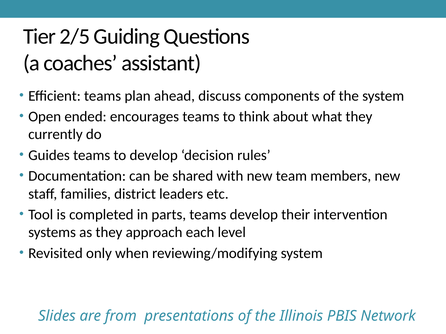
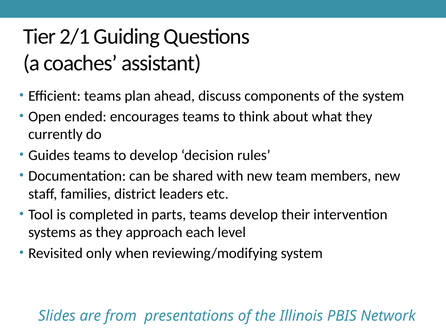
2/5: 2/5 -> 2/1 (75, 36)
